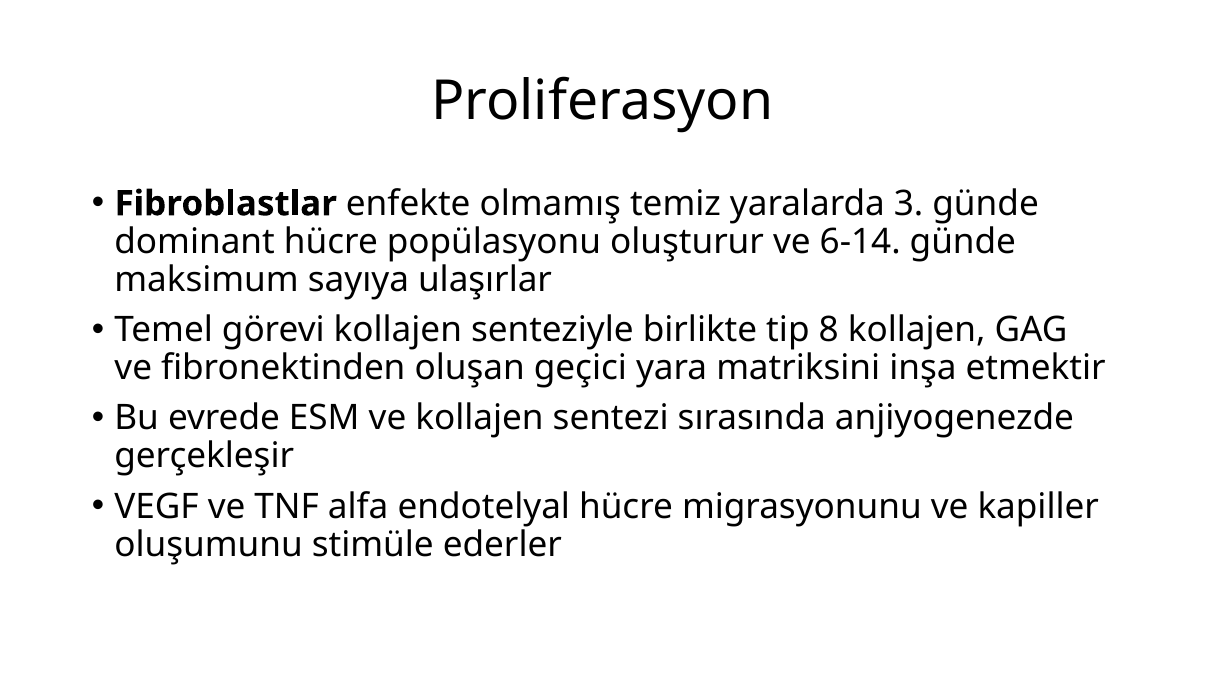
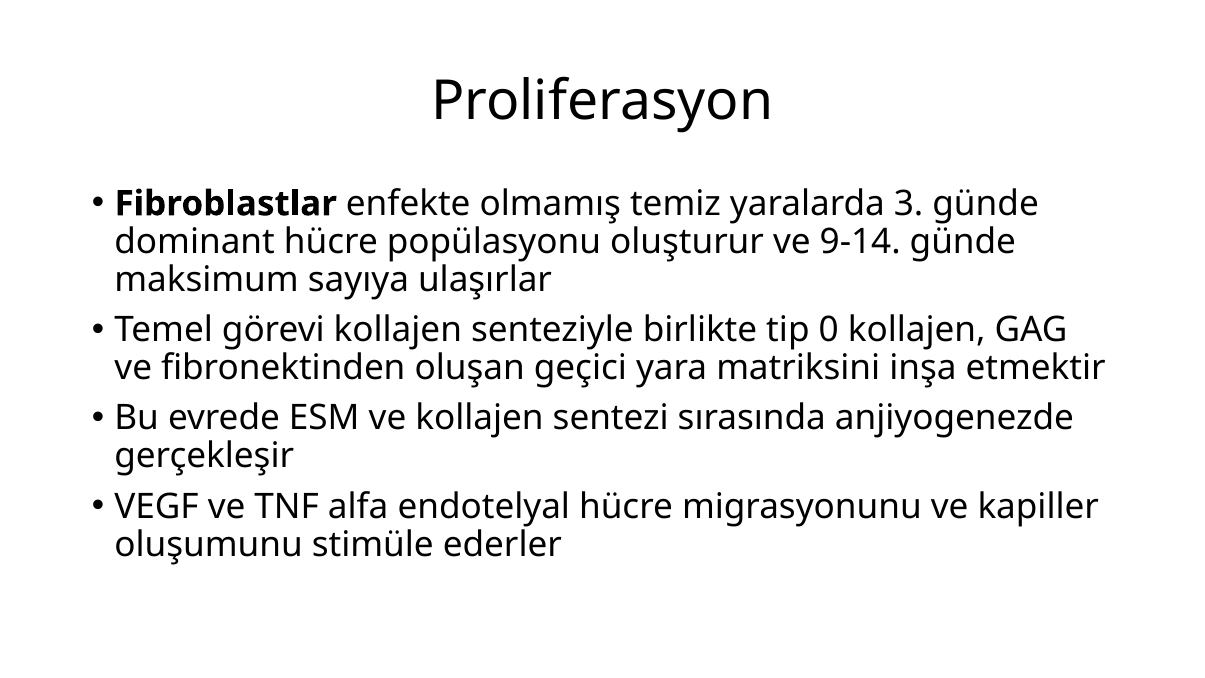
6-14: 6-14 -> 9-14 (860, 242)
8: 8 -> 0 (829, 330)
